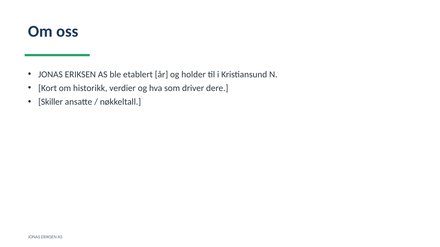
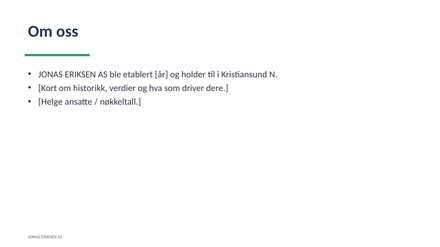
Skiller: Skiller -> Helge (50, 102)
